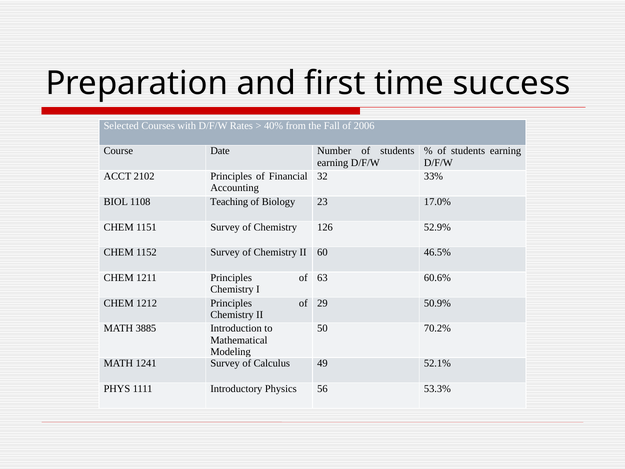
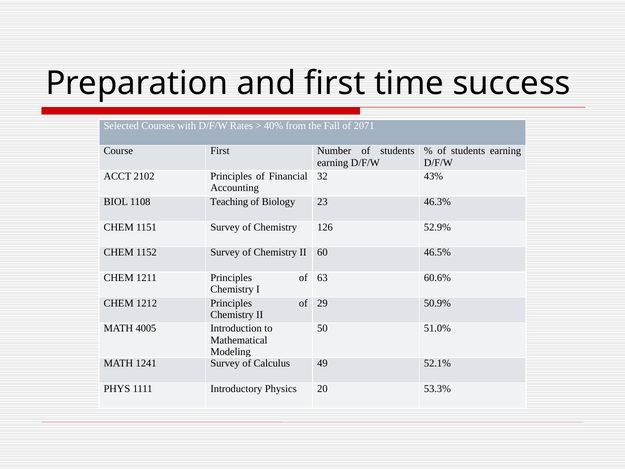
2006: 2006 -> 2071 (364, 126)
Course Date: Date -> First (220, 151)
33%: 33% -> 43% (433, 176)
17.0%: 17.0% -> 46.3% (437, 202)
3885: 3885 -> 4005 (146, 328)
70.2%: 70.2% -> 51.0% (437, 328)
56: 56 -> 20 (322, 388)
